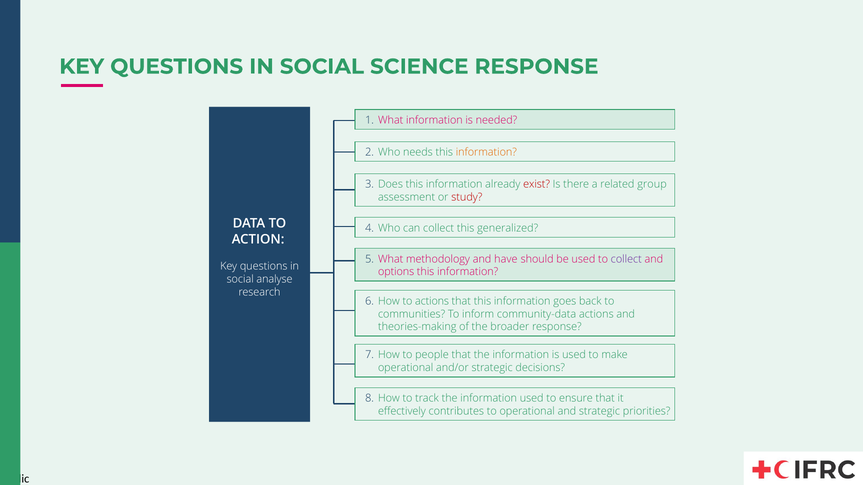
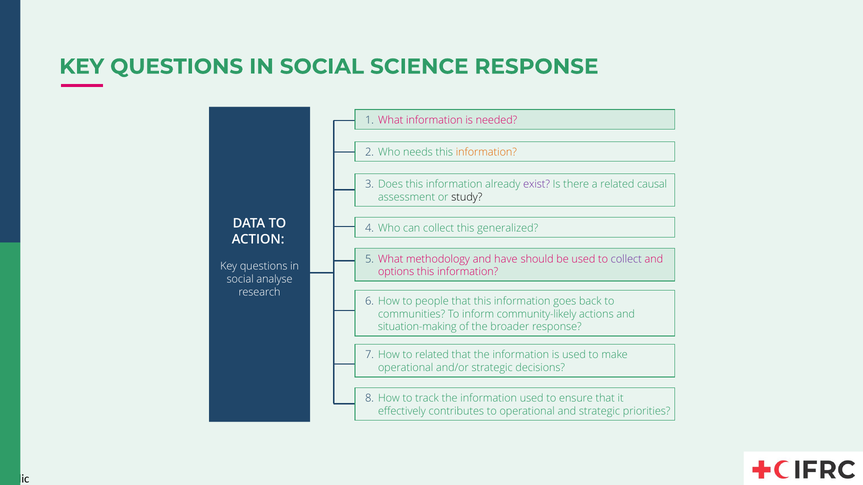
exist colour: red -> purple (537, 184)
group: group -> causal (652, 184)
study colour: red -> black (467, 197)
to actions: actions -> people (432, 301)
community-data: community-data -> community-likely (537, 314)
theories-making: theories-making -> situation-making (417, 327)
to people: people -> related (432, 355)
